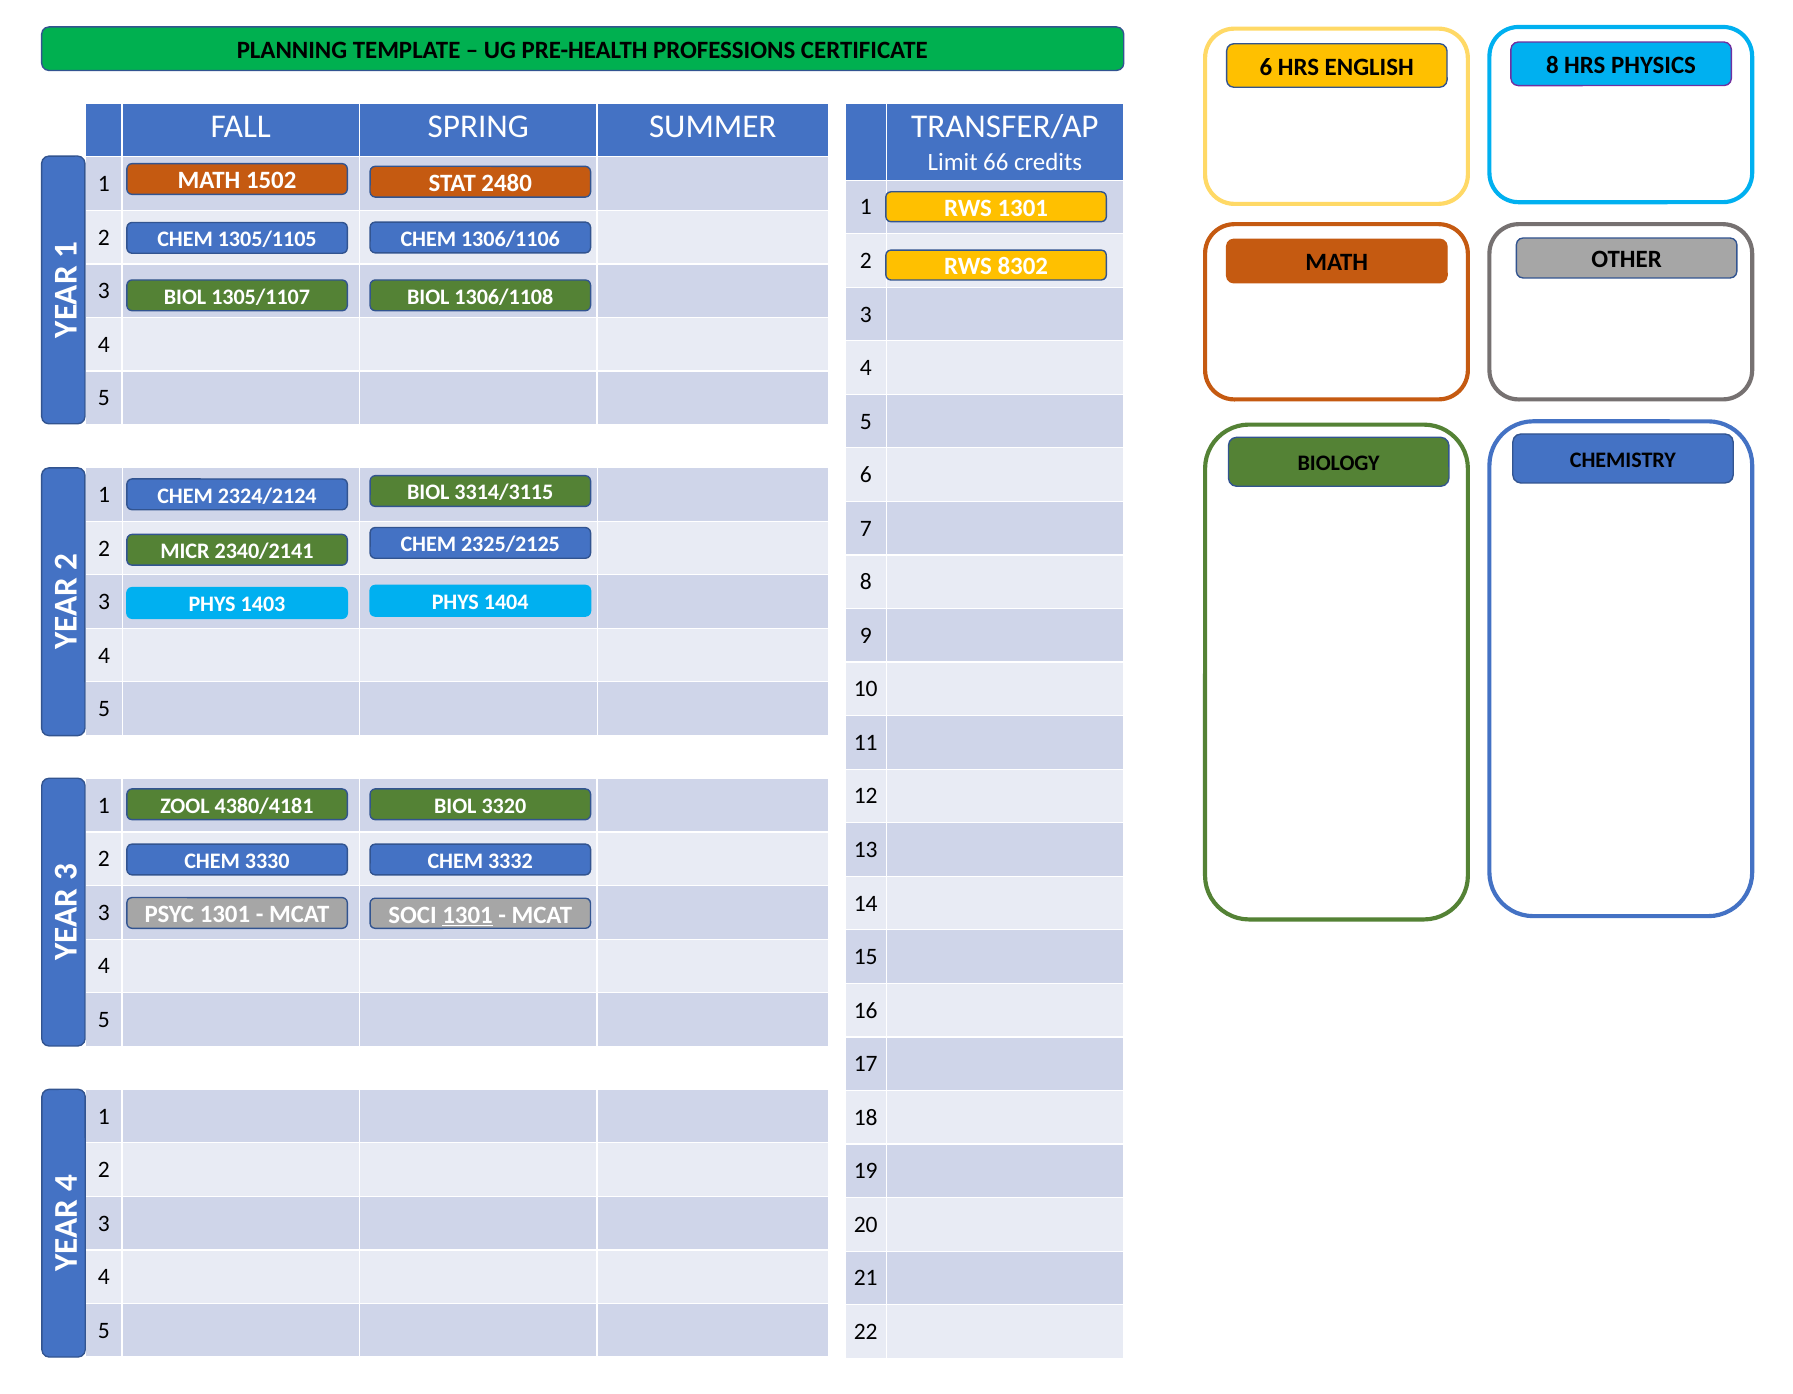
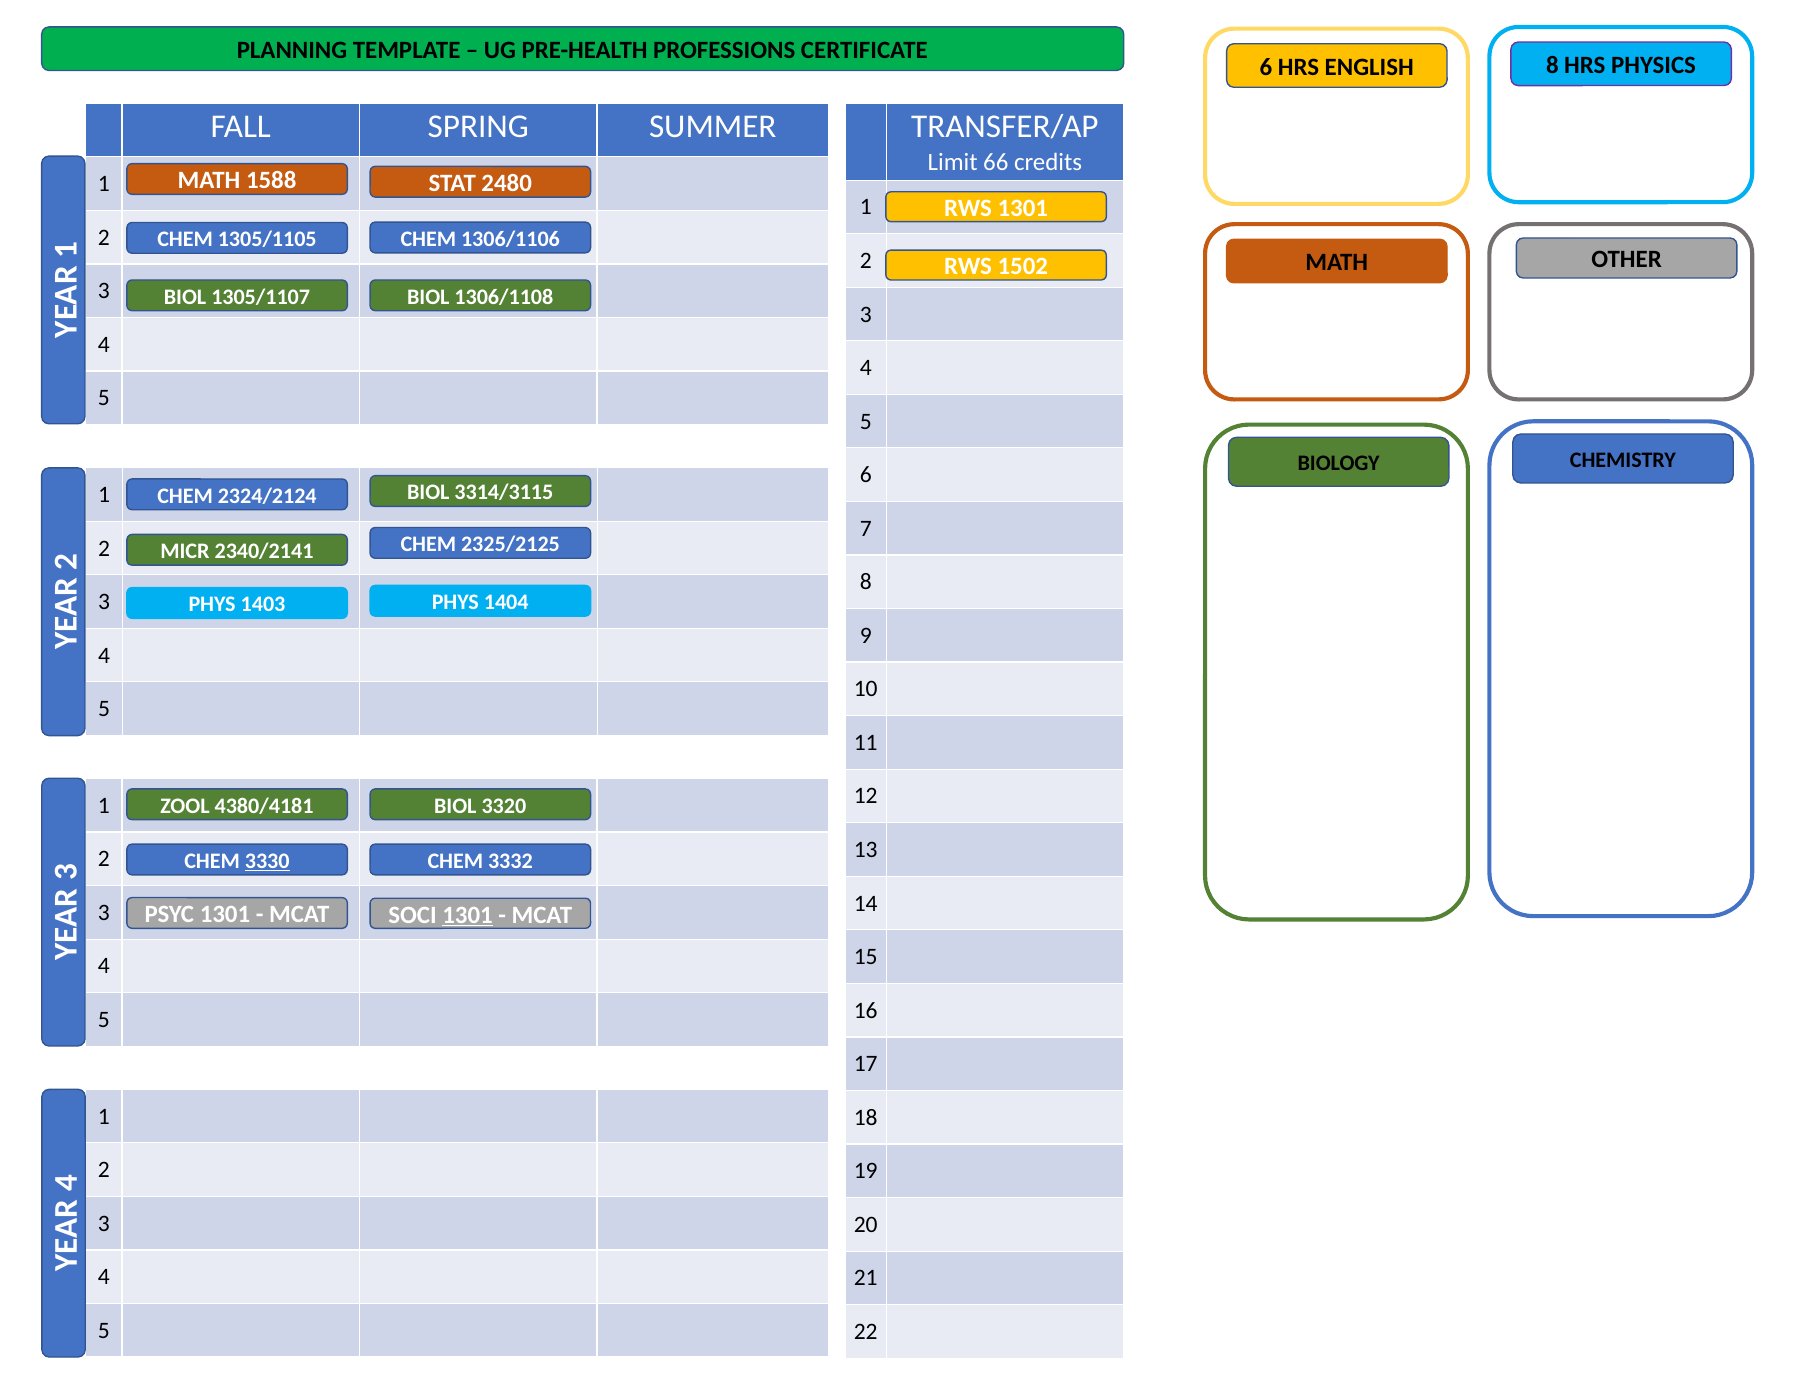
1502: 1502 -> 1588 (271, 181)
8302: 8302 -> 1502 (1023, 267)
3330 underline: none -> present (267, 861)
